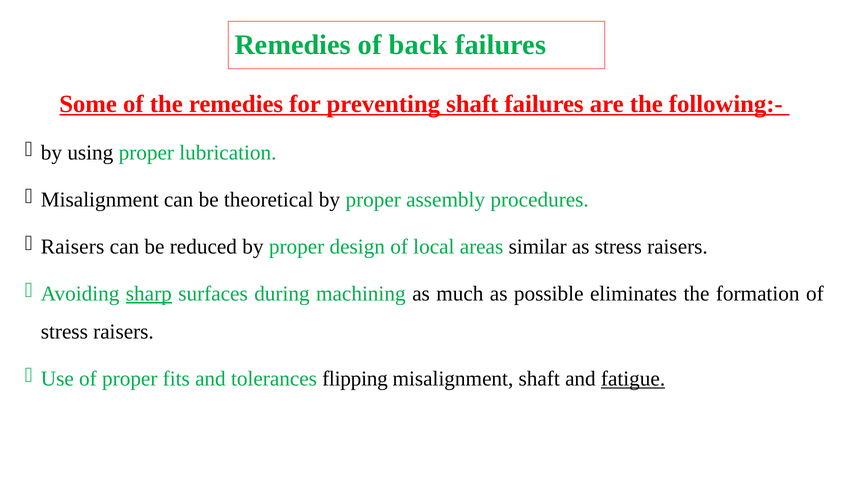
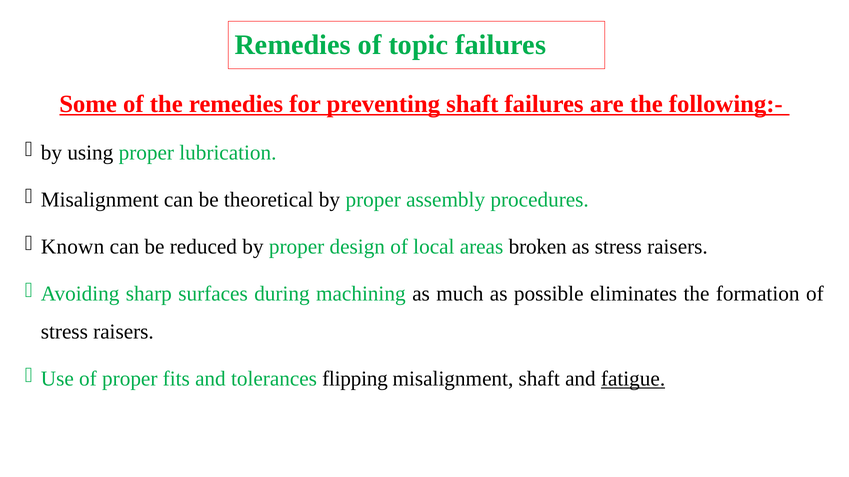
back: back -> topic (418, 45)
Raisers: Raisers -> Known (73, 247)
similar: similar -> broken (538, 247)
sharp underline: present -> none (149, 294)
